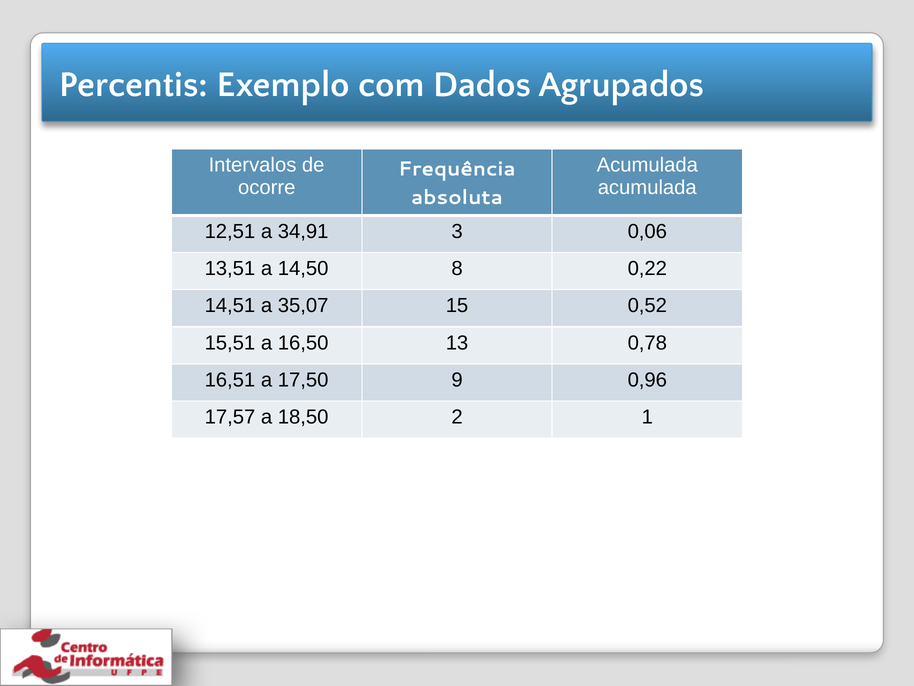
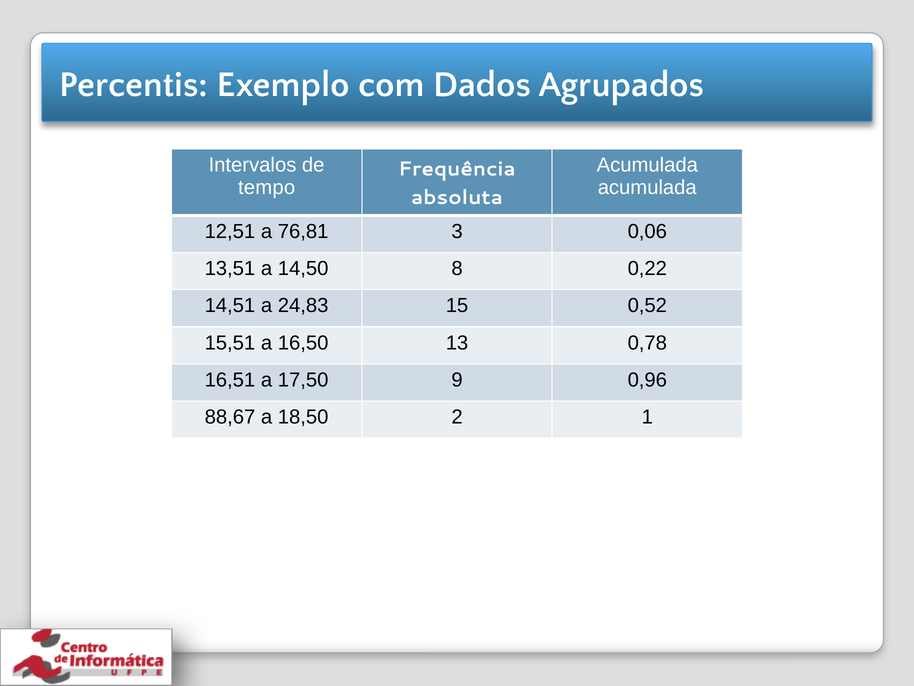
ocorre: ocorre -> tempo (267, 188)
34,91: 34,91 -> 76,81 (303, 231)
35,07: 35,07 -> 24,83 (303, 306)
17,57: 17,57 -> 88,67 (230, 417)
